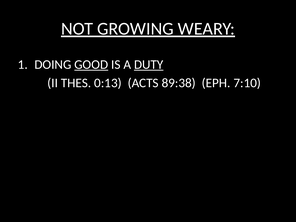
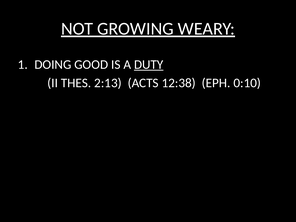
GOOD underline: present -> none (91, 65)
0:13: 0:13 -> 2:13 (108, 83)
89:38: 89:38 -> 12:38 (179, 83)
7:10: 7:10 -> 0:10 (247, 83)
